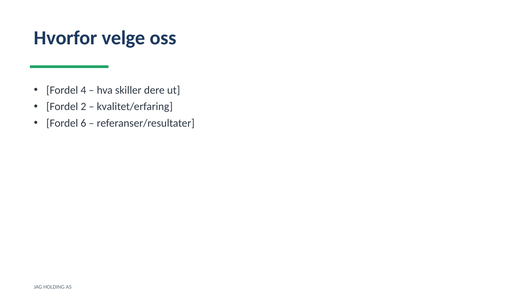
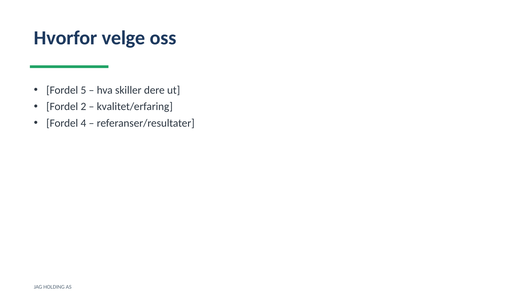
4: 4 -> 5 (83, 90)
6: 6 -> 4 (83, 123)
